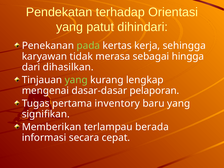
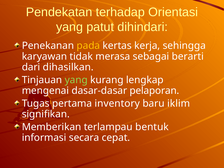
pada colour: light green -> yellow (88, 46)
hingga: hingga -> berarti (188, 56)
baru yang: yang -> iklim (179, 103)
berada: berada -> bentuk (152, 127)
